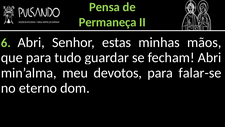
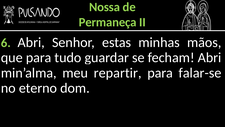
Pensa: Pensa -> Nossa (104, 7)
devotos: devotos -> repartir (118, 73)
